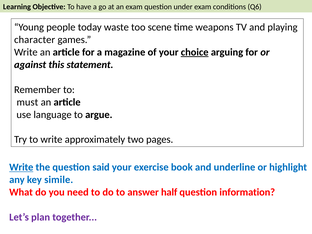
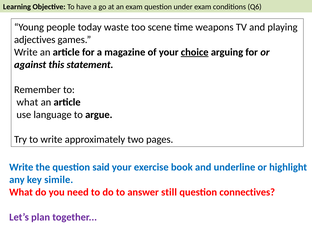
character: character -> adjectives (35, 40)
must: must -> what (27, 102)
Write underline: present -> none (21, 167)
half: half -> still (169, 192)
information: information -> connectives (247, 192)
